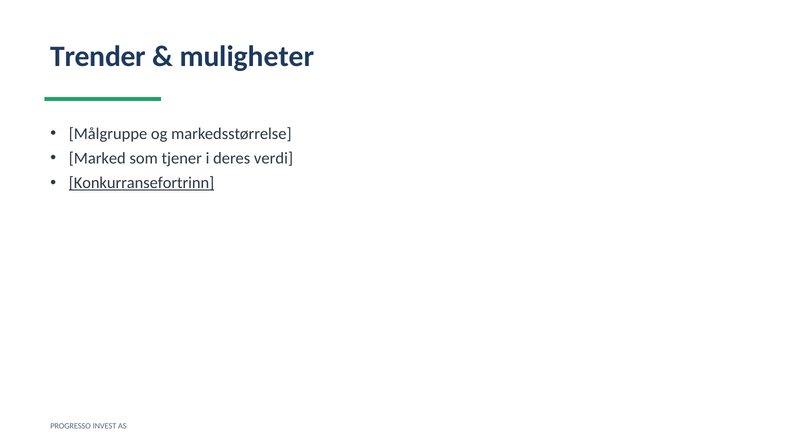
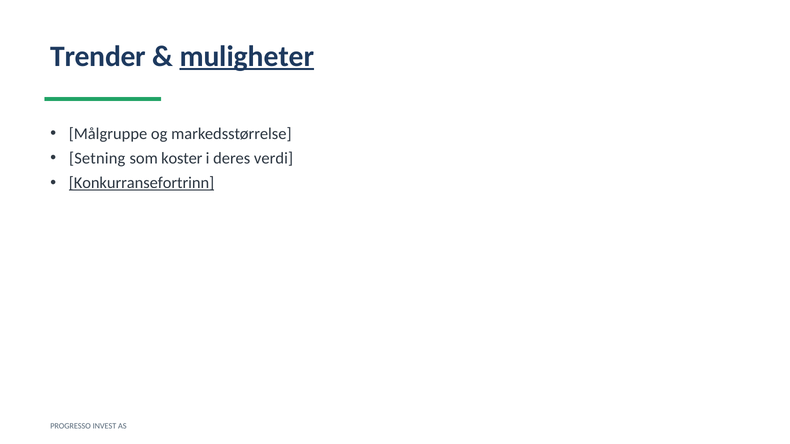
muligheter underline: none -> present (247, 56)
Marked: Marked -> Setning (97, 159)
tjener: tjener -> koster (182, 159)
